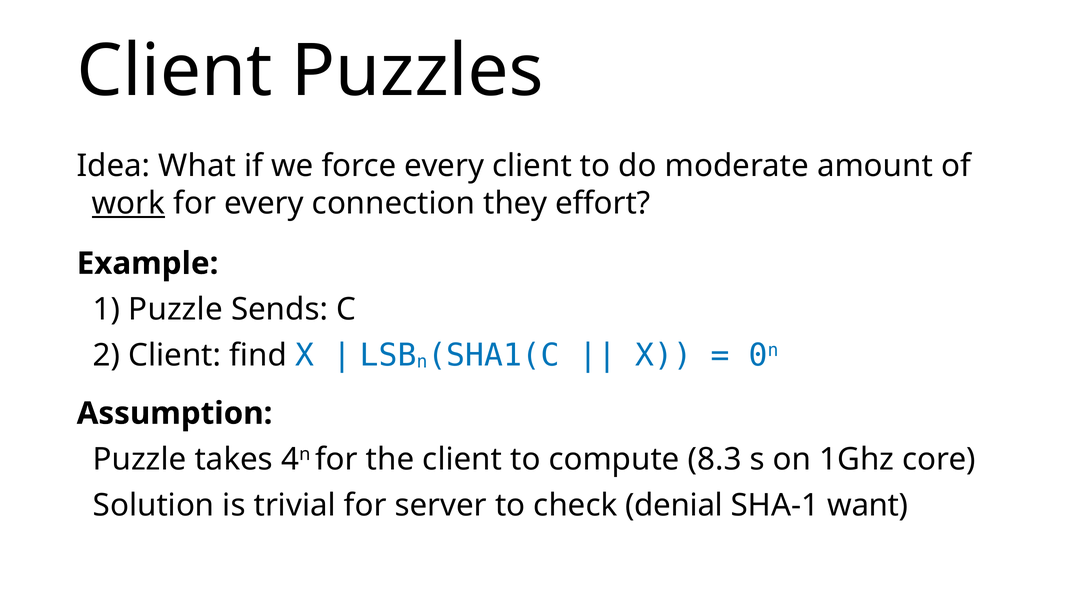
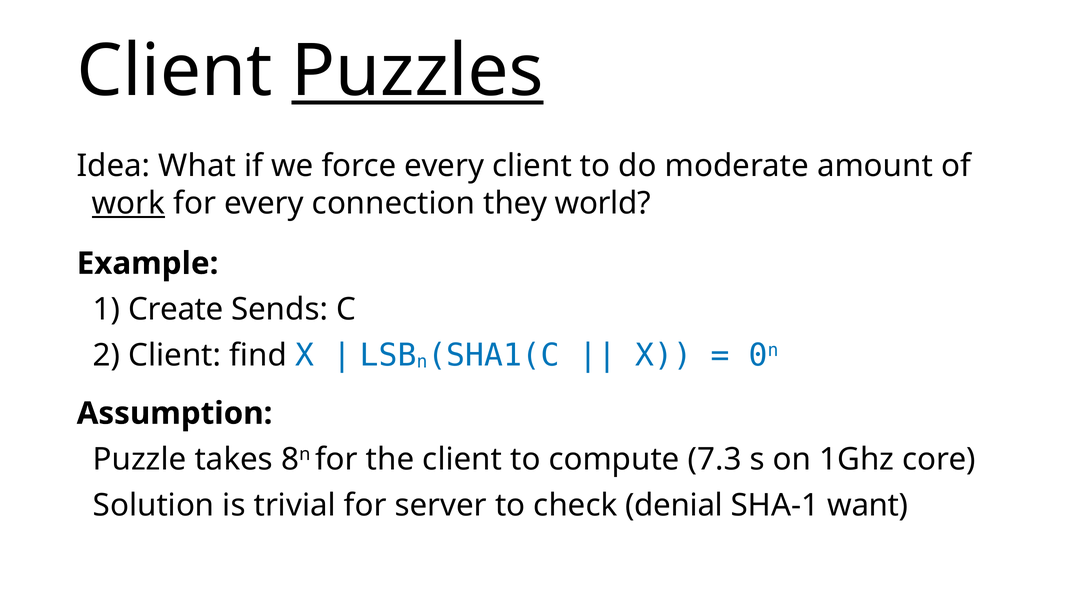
Puzzles underline: none -> present (417, 71)
effort: effort -> world (603, 203)
1 Puzzle: Puzzle -> Create (176, 309)
4: 4 -> 8 (290, 459)
8.3: 8.3 -> 7.3 (715, 459)
